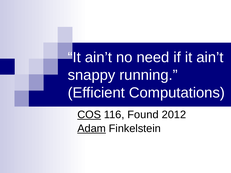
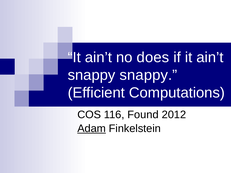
need: need -> does (153, 57)
snappy running: running -> snappy (148, 75)
COS underline: present -> none (89, 115)
